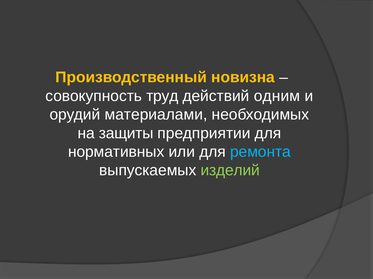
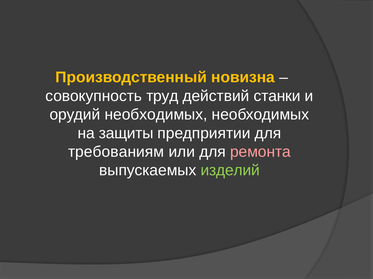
одним: одним -> станки (277, 96)
орудий материалами: материалами -> необходимых (156, 115)
нормативных: нормативных -> требованиям (116, 152)
ремонта colour: light blue -> pink (260, 152)
